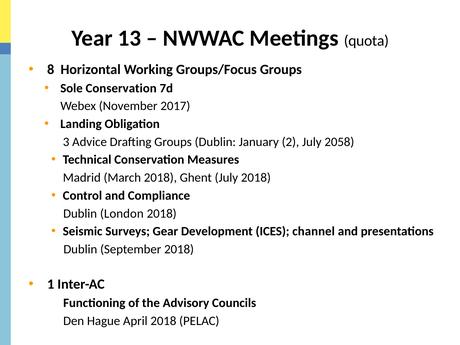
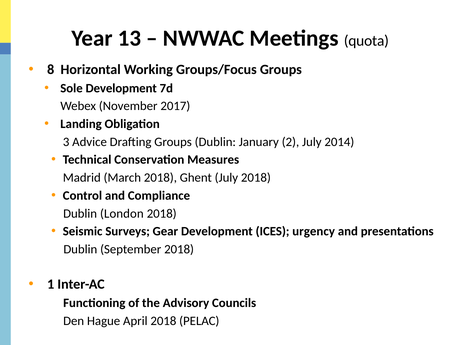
Sole Conservation: Conservation -> Development (121, 88)
2058: 2058 -> 2014 (339, 142)
channel: channel -> urgency (314, 231)
